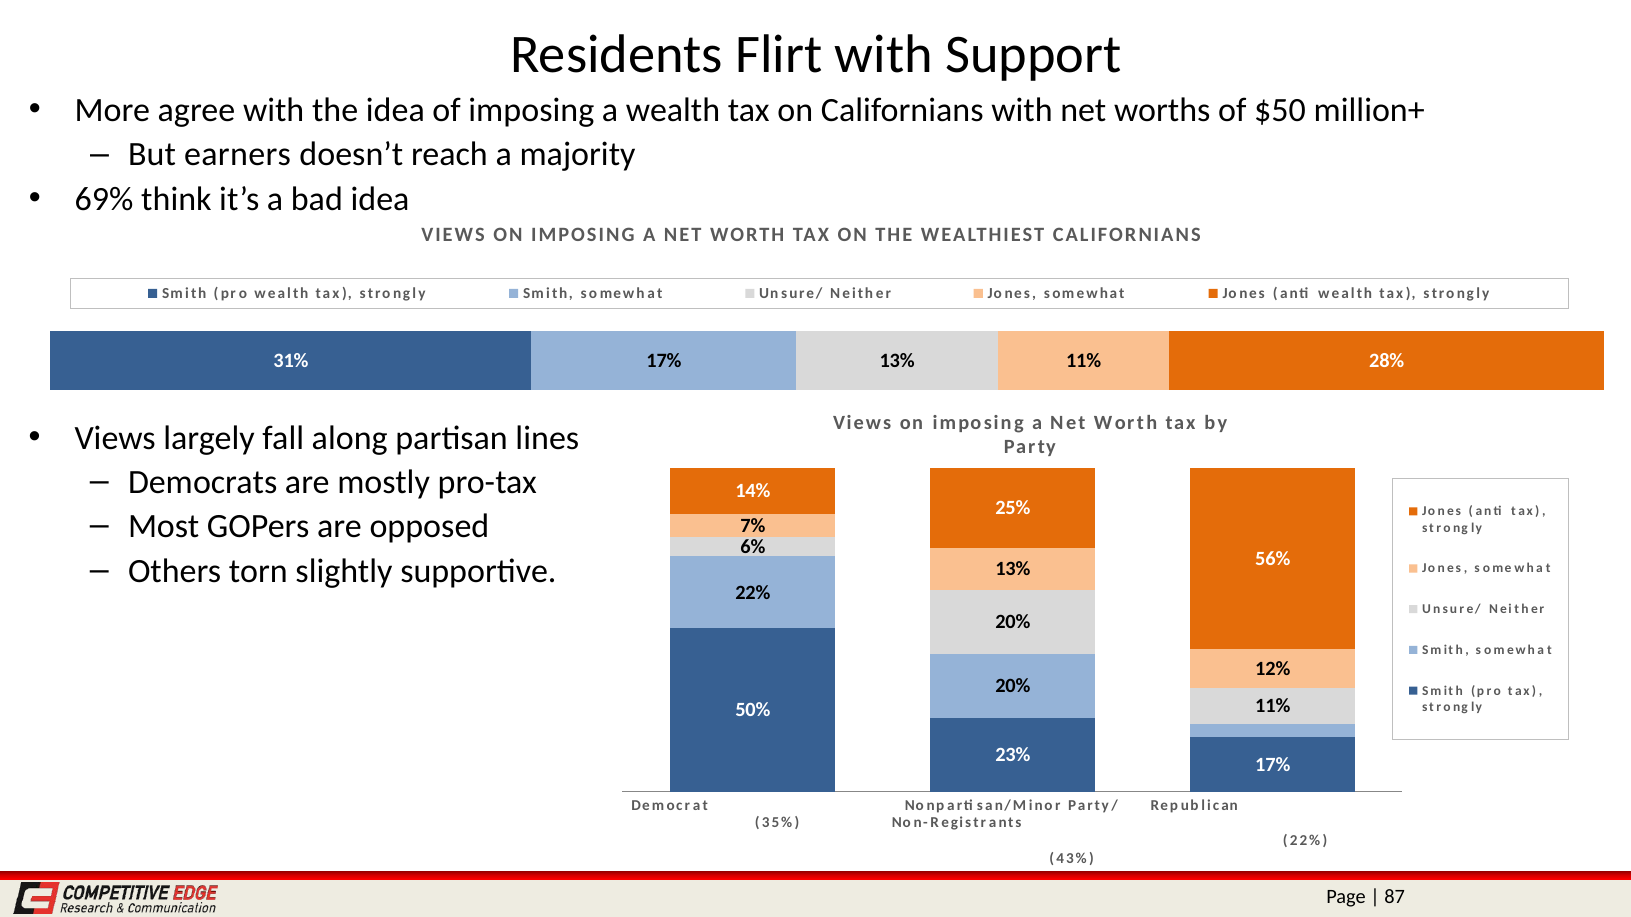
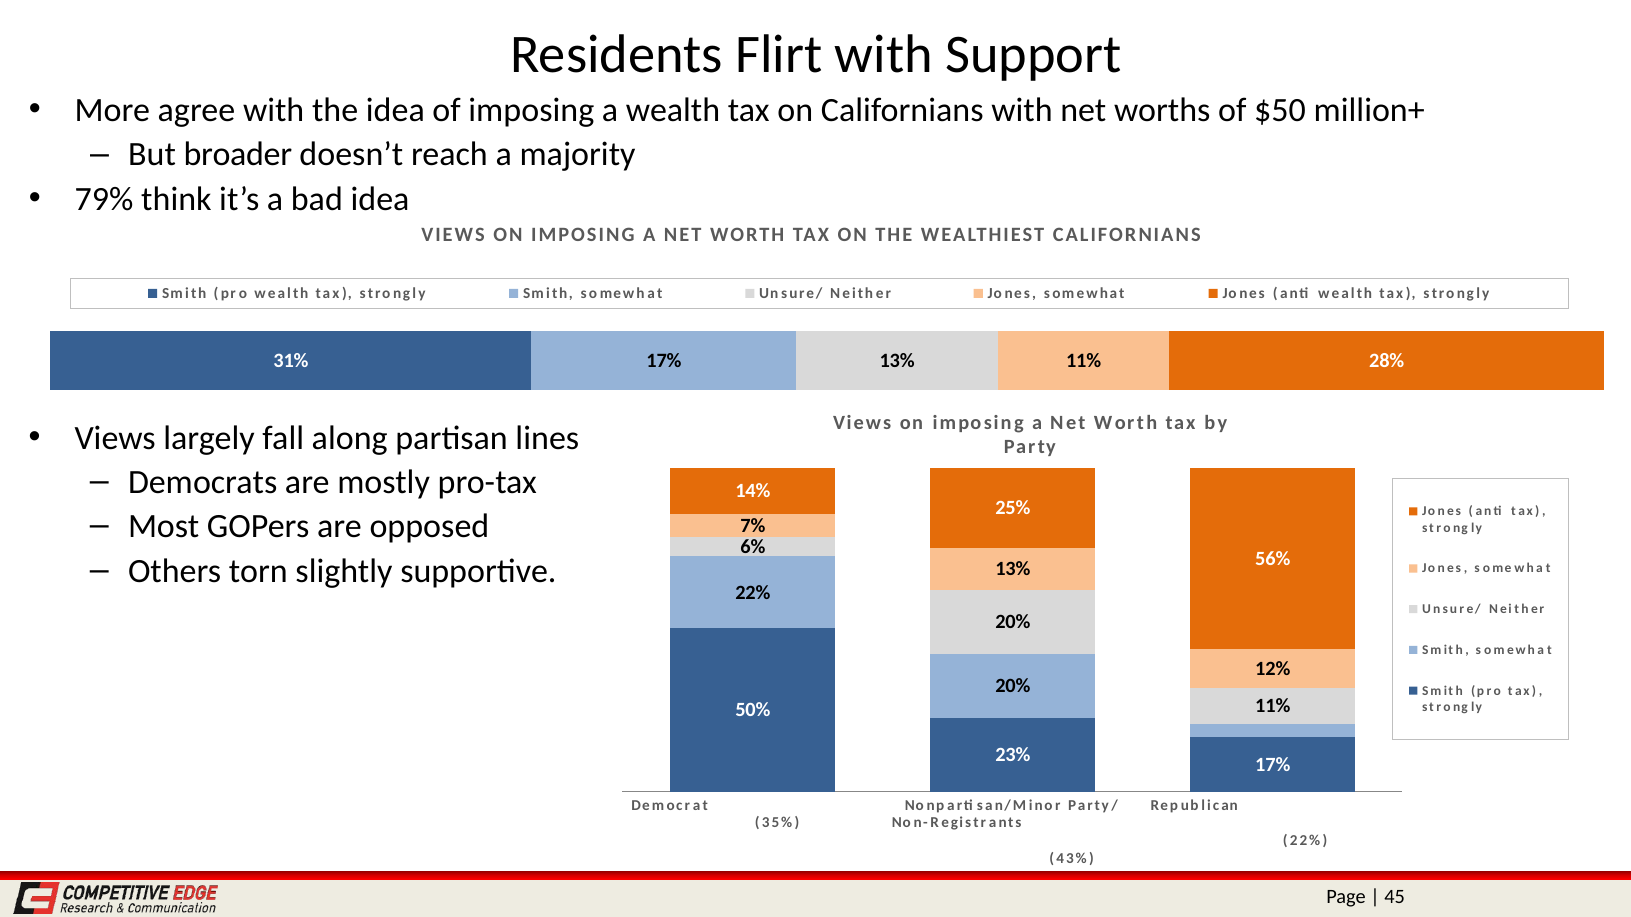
earners: earners -> broader (238, 155)
69%: 69% -> 79% (104, 199)
87: 87 -> 45 (1395, 897)
